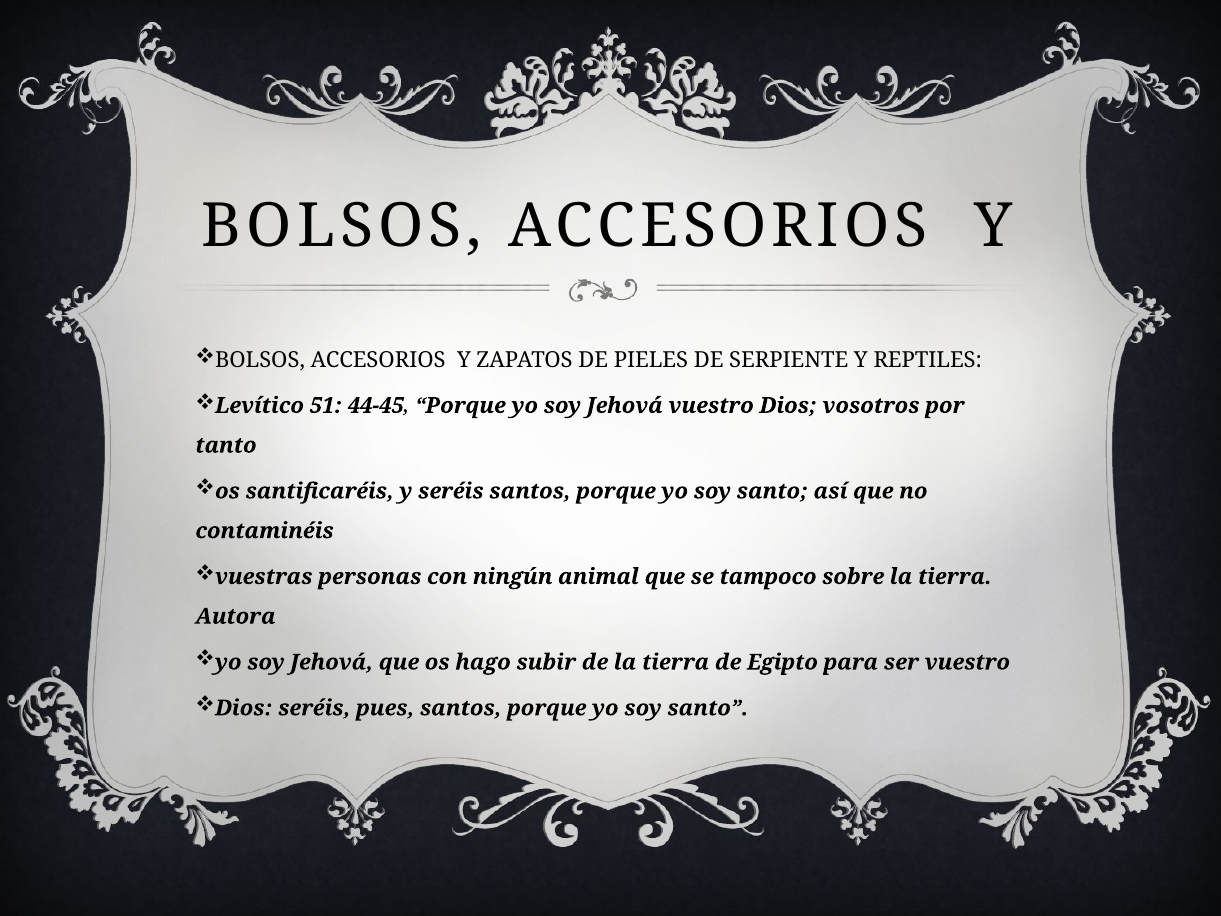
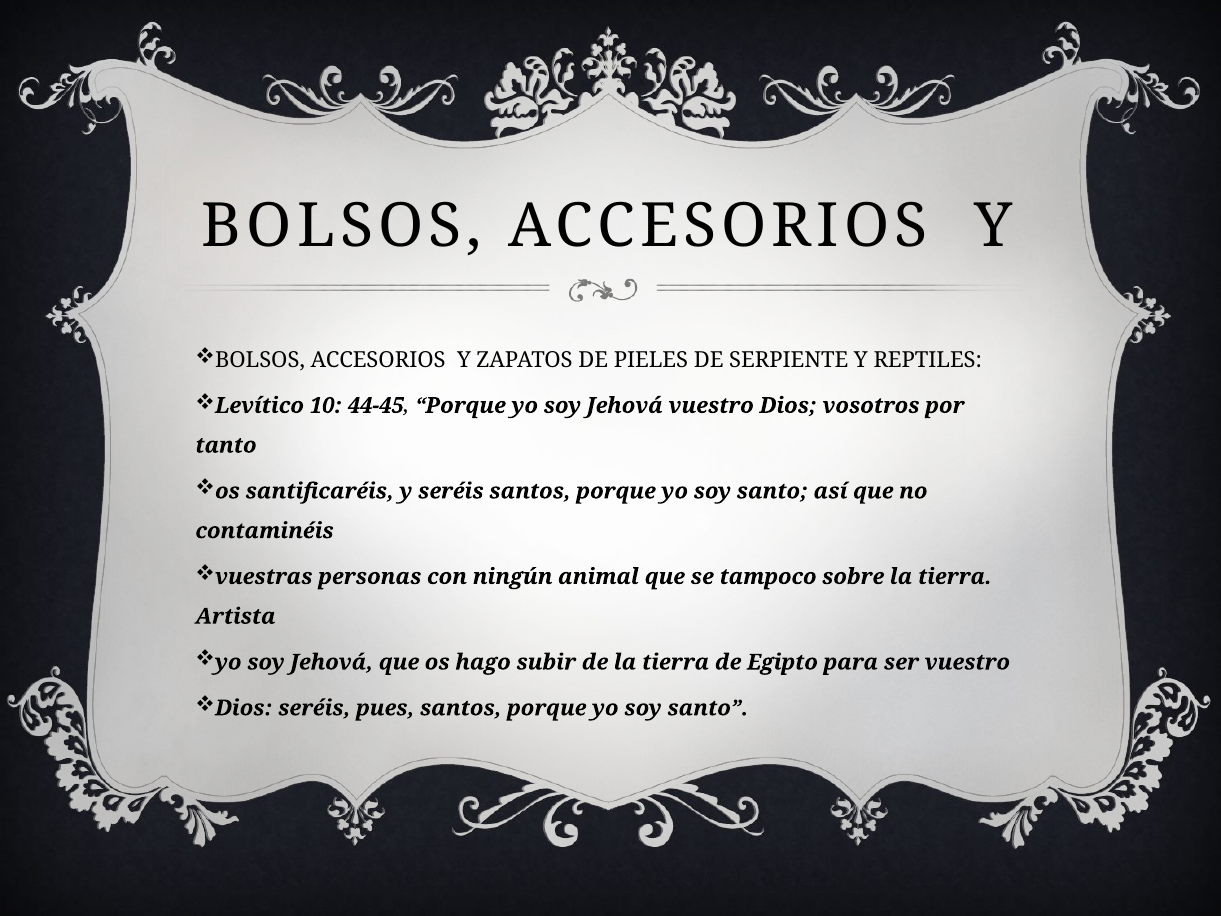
51: 51 -> 10 (326, 406)
Autora: Autora -> Artista (236, 616)
